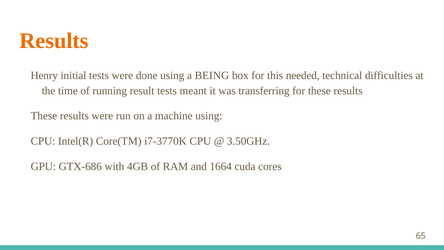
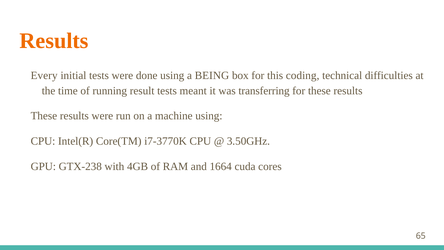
Henry: Henry -> Every (44, 75)
needed: needed -> coding (303, 75)
GTX-686: GTX-686 -> GTX-238 (80, 166)
